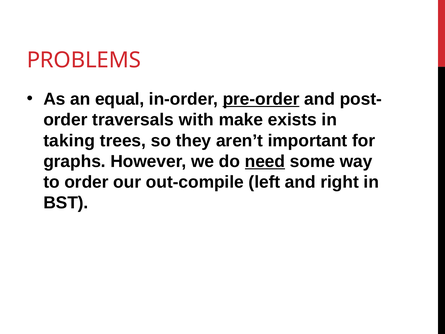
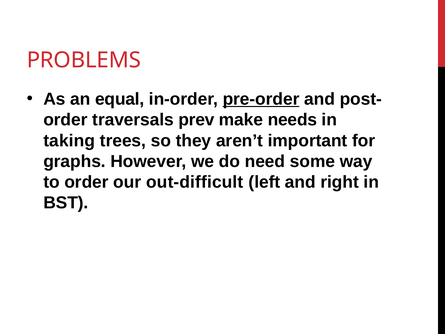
with: with -> prev (197, 120)
exists: exists -> needs (292, 120)
need underline: present -> none (265, 161)
out-compile: out-compile -> out-difficult (195, 182)
